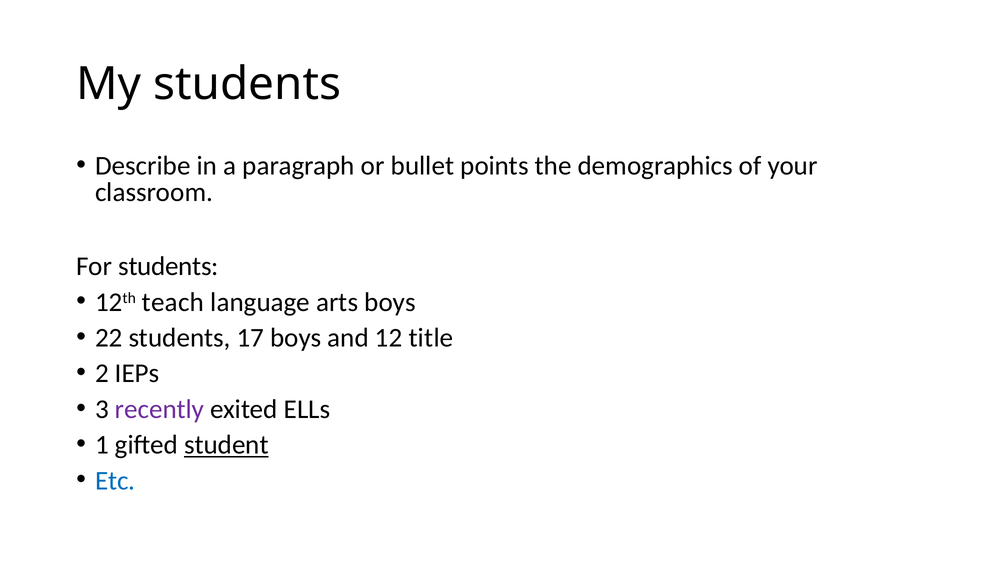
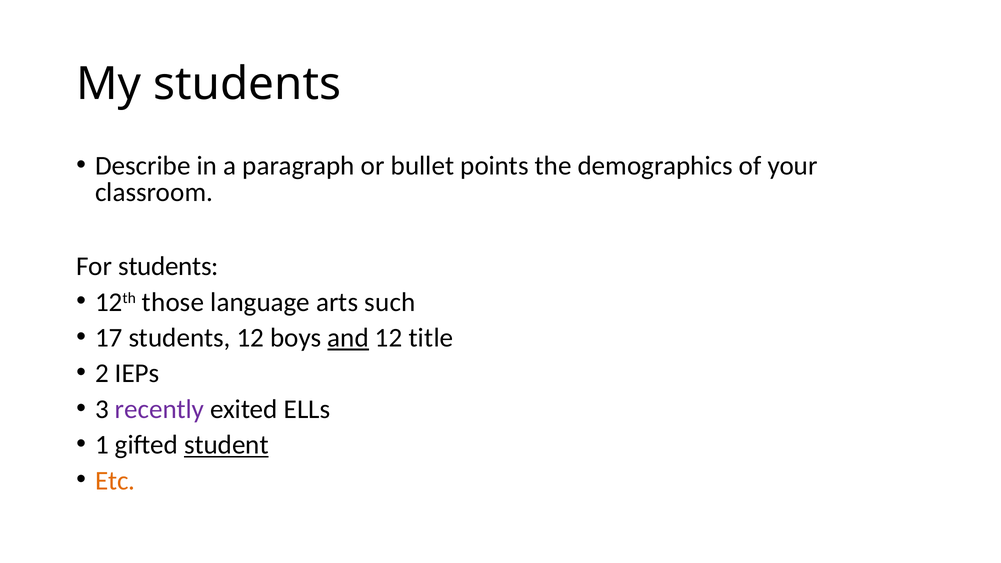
teach: teach -> those (173, 302)
arts boys: boys -> such (390, 302)
22: 22 -> 17 (109, 338)
students 17: 17 -> 12 (250, 338)
and underline: none -> present (348, 338)
Etc colour: blue -> orange (115, 481)
